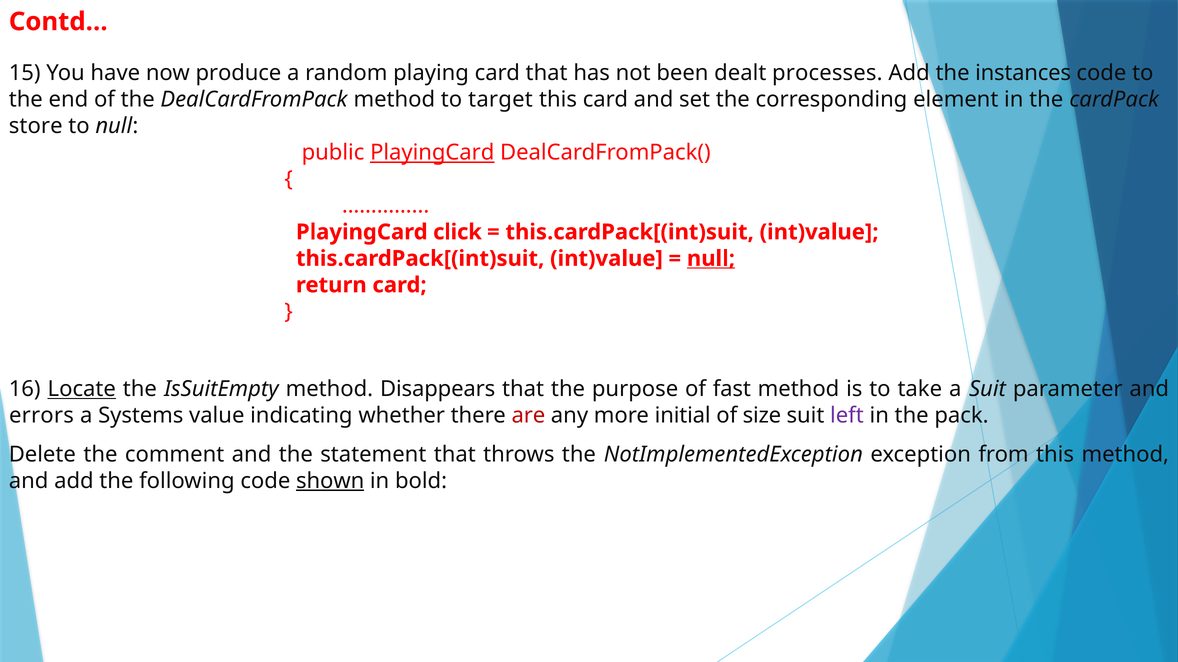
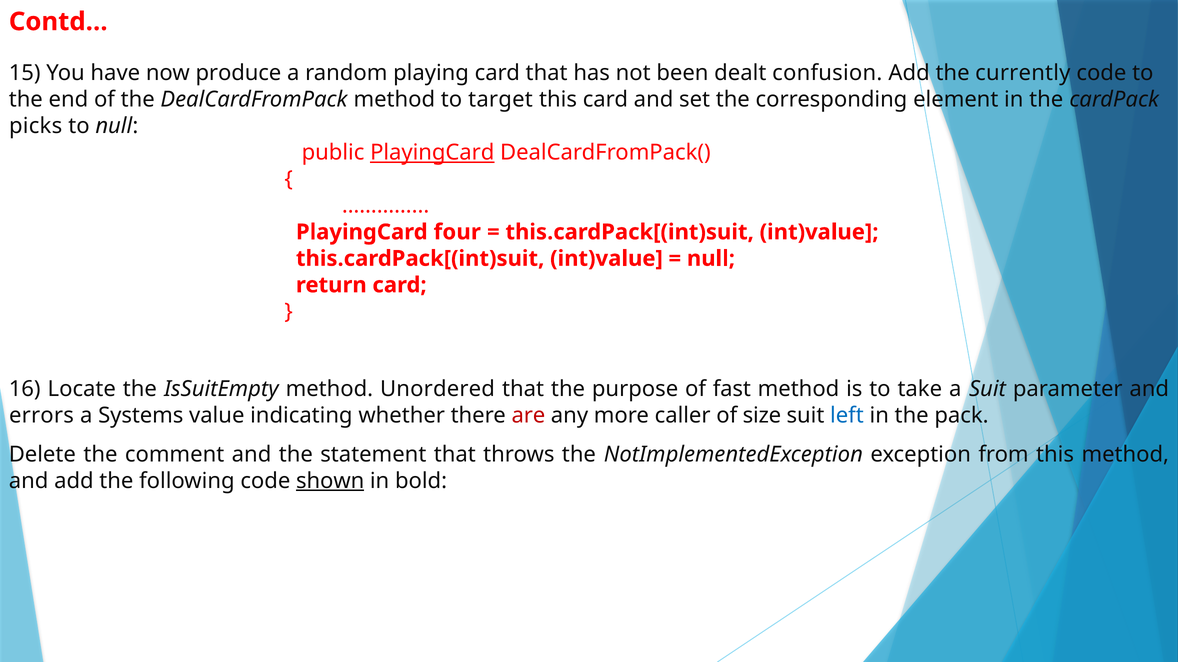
processes: processes -> confusion (827, 73)
instances: instances -> currently (1023, 73)
store: store -> picks (36, 126)
click: click -> four (457, 232)
null underline: present -> none (711, 259)
Locate underline: present -> none (82, 389)
Disappears: Disappears -> Unordered (438, 389)
initial: initial -> caller (683, 416)
left colour: purple -> blue (847, 416)
